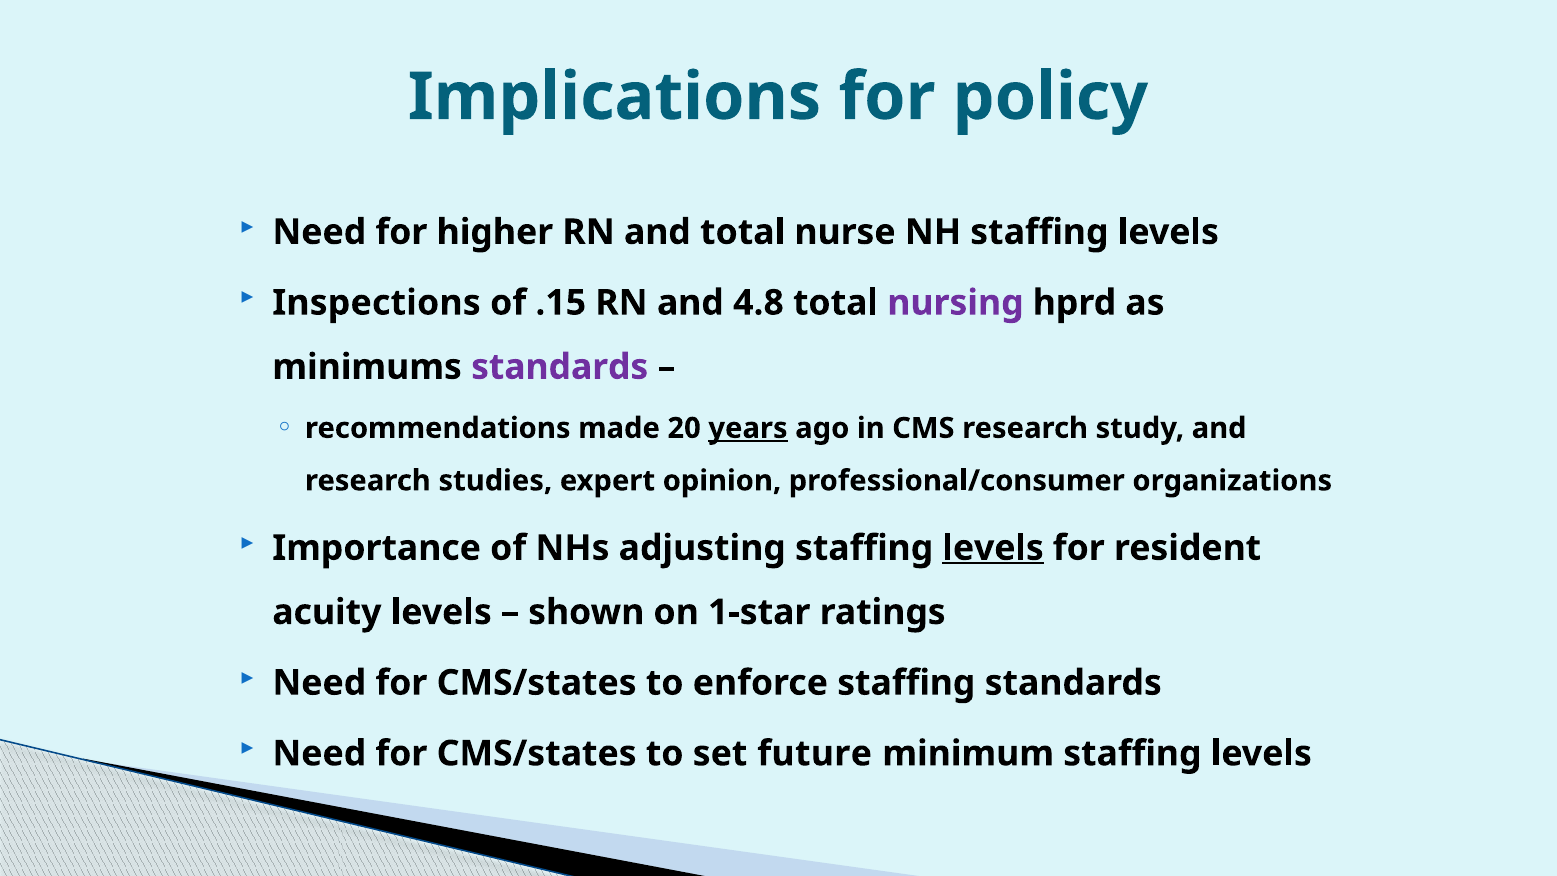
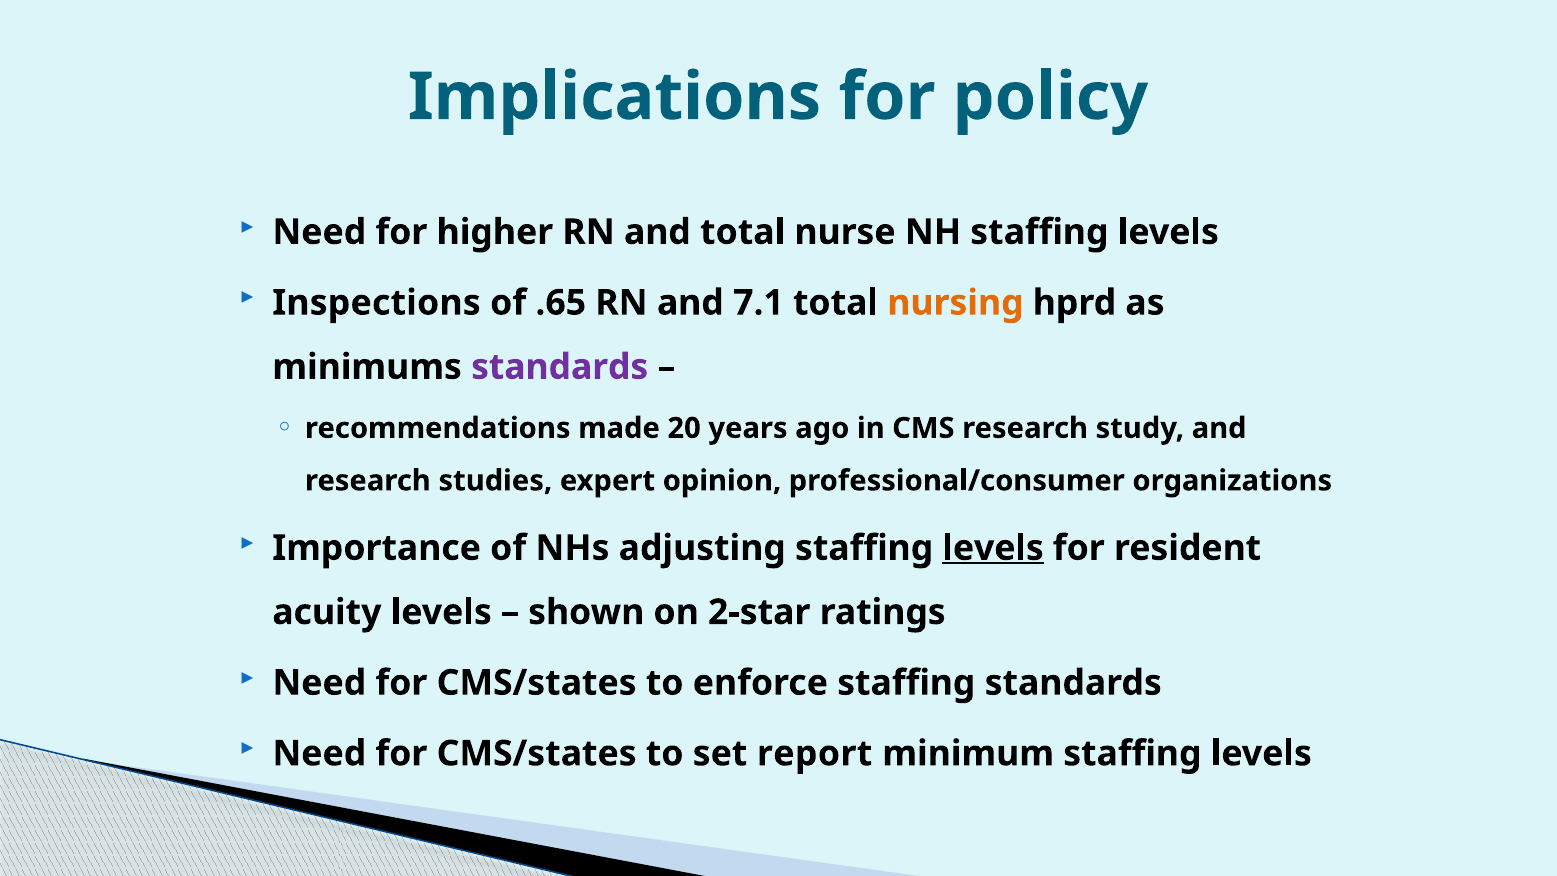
.15: .15 -> .65 (561, 303)
4.8: 4.8 -> 7.1 (759, 303)
nursing colour: purple -> orange (955, 303)
years underline: present -> none (748, 428)
1-star: 1-star -> 2-star (759, 612)
future: future -> report (815, 753)
